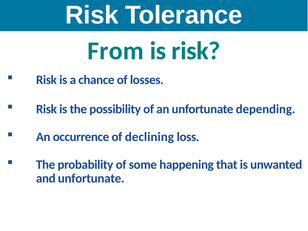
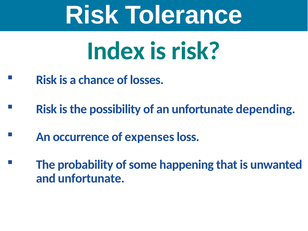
From: From -> Index (116, 51)
declining: declining -> expenses (149, 137)
